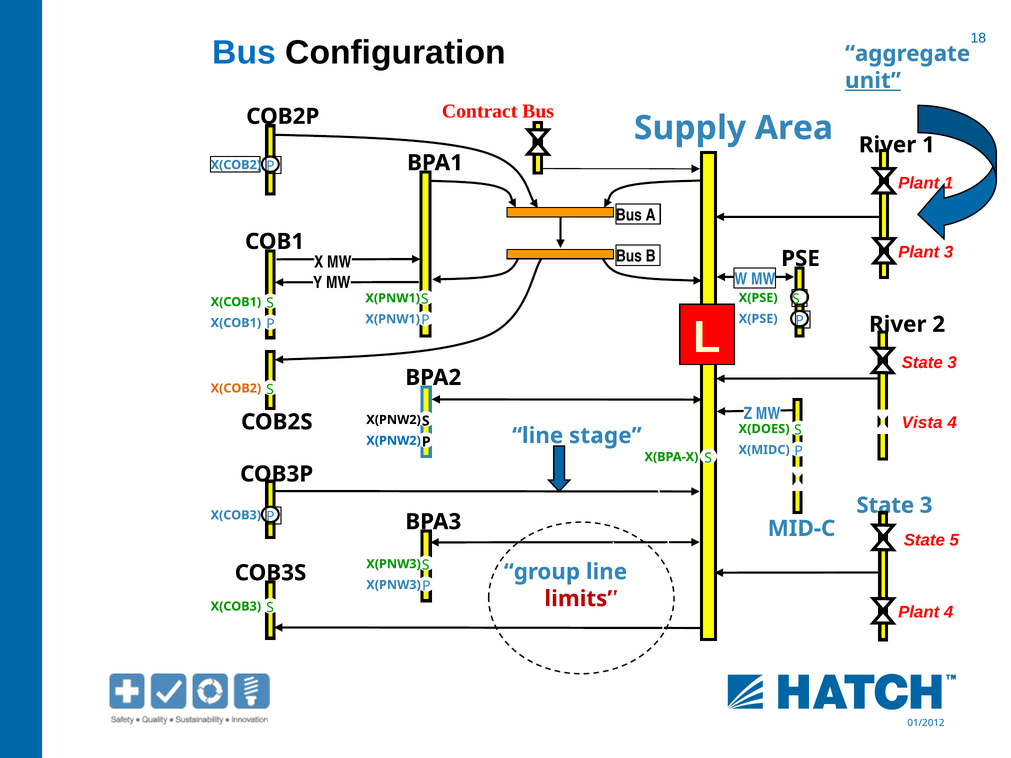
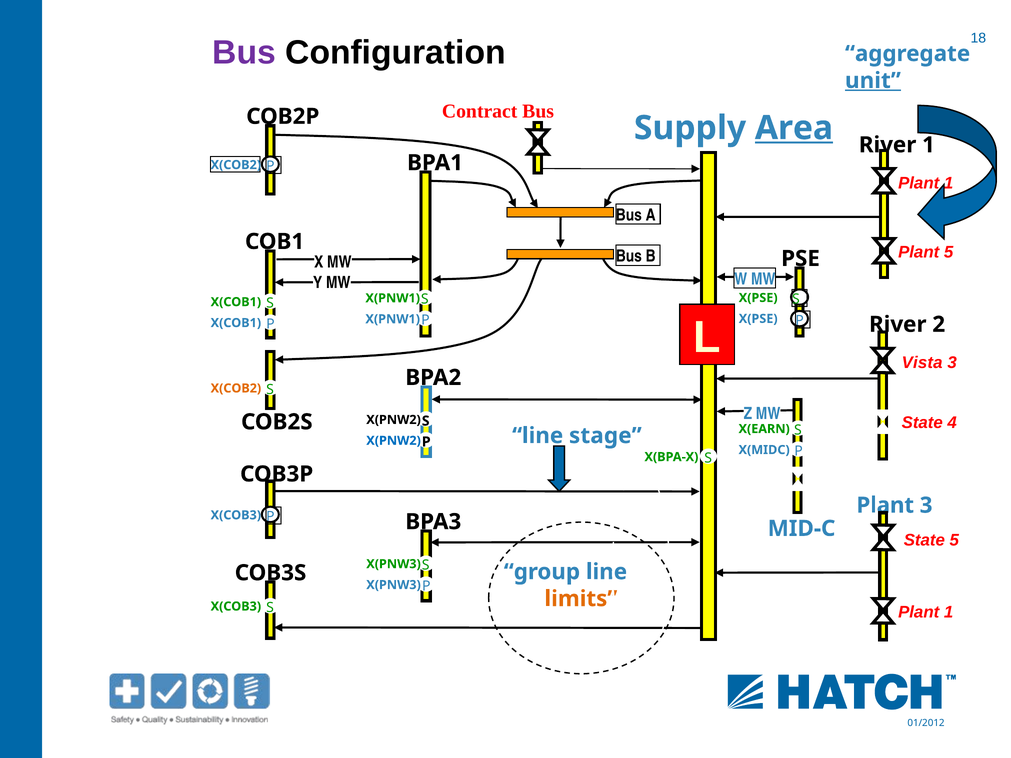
Bus colour: blue -> purple (244, 53)
Area underline: none -> present (794, 128)
Plant 3: 3 -> 5 (949, 252)
State: State -> Vista (922, 363)
Vista: Vista -> State (922, 423)
X(DOES: X(DOES -> X(EARN (764, 429)
State: State -> Plant (885, 505)
limits colour: red -> orange (581, 599)
4: 4 -> 1 (949, 613)
